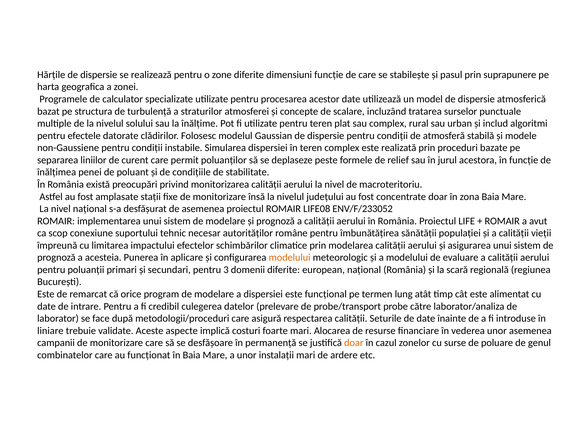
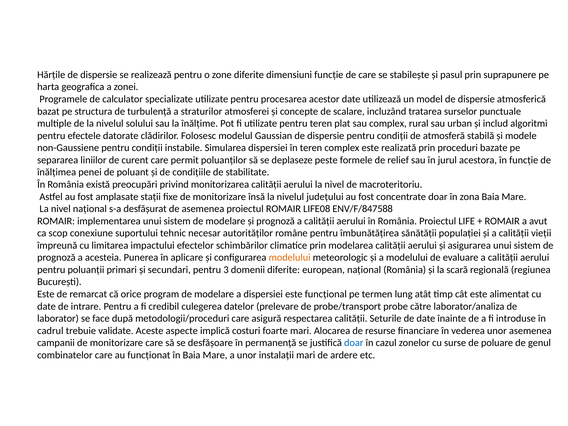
ENV/F/233052: ENV/F/233052 -> ENV/F/847588 (363, 209)
liniare: liniare -> cadrul (50, 331)
doar colour: orange -> blue (354, 343)
